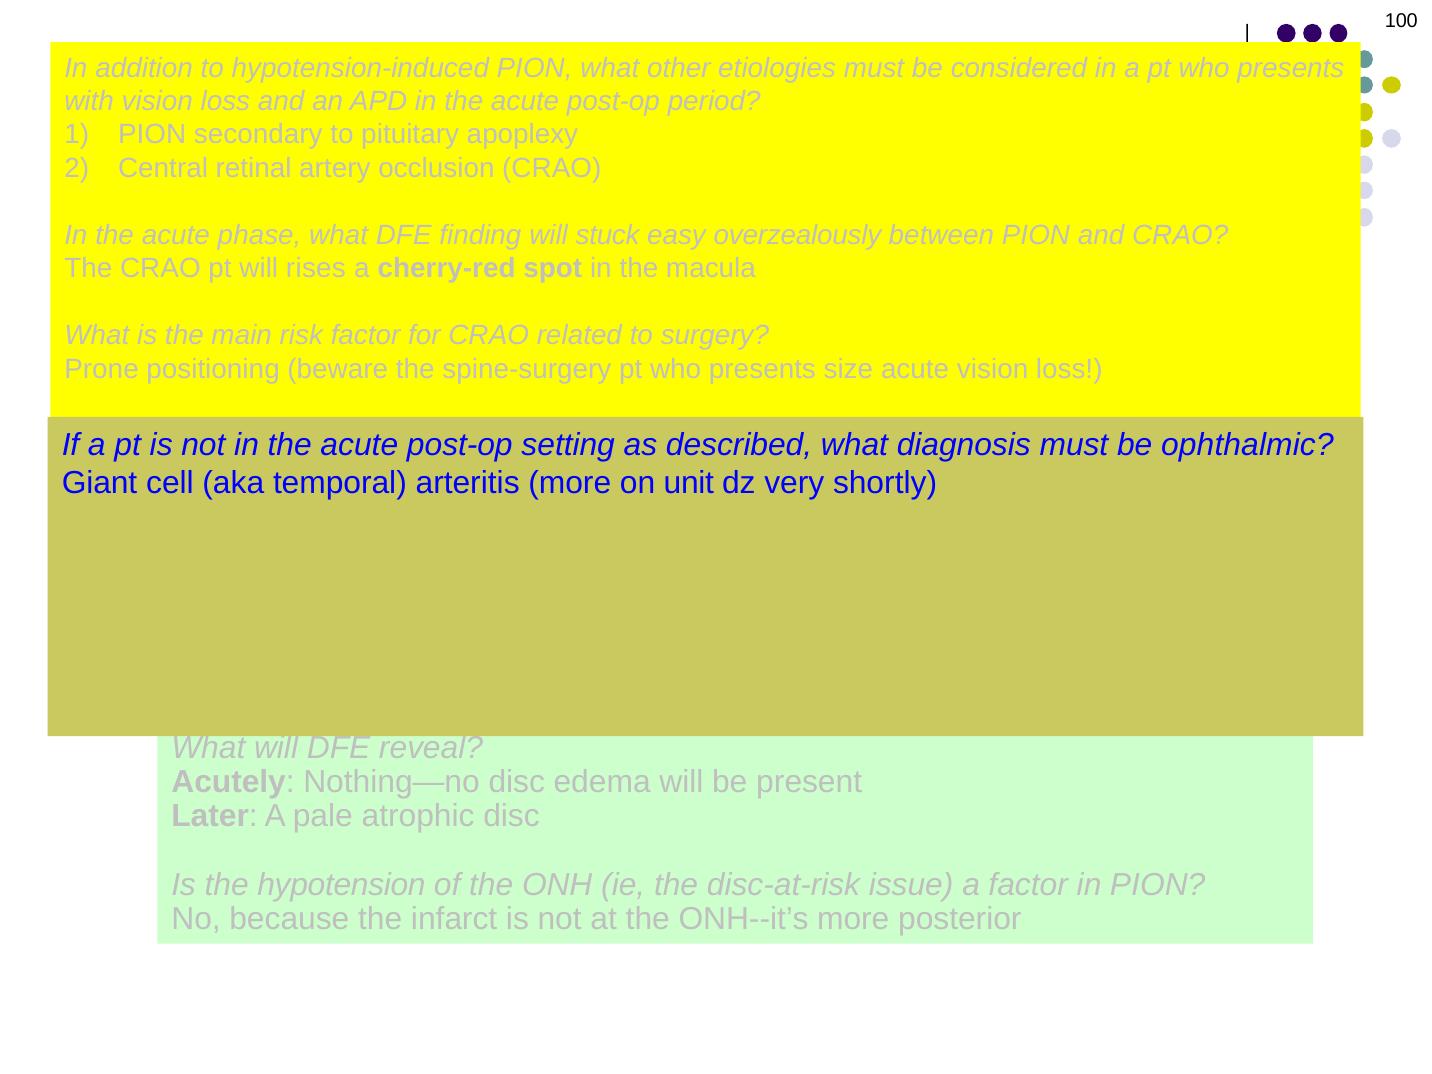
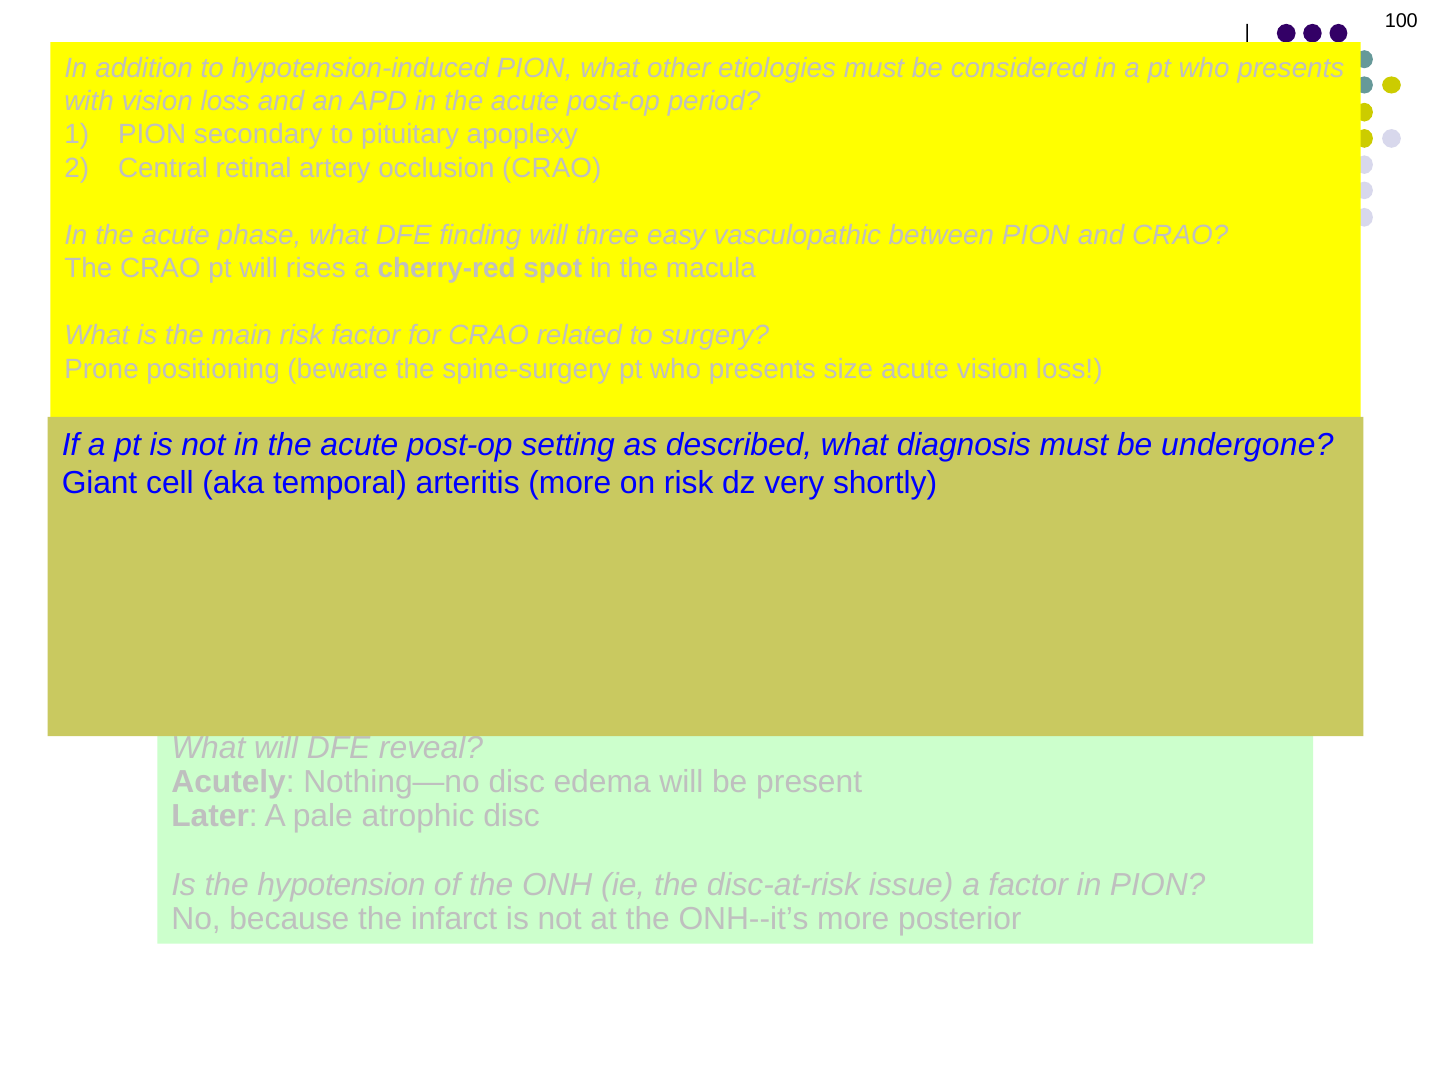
stuck: stuck -> three (607, 235)
overzealously: overzealously -> vasculopathic (797, 235)
be ophthalmic: ophthalmic -> undergone (1247, 445)
on unit: unit -> risk (689, 483)
